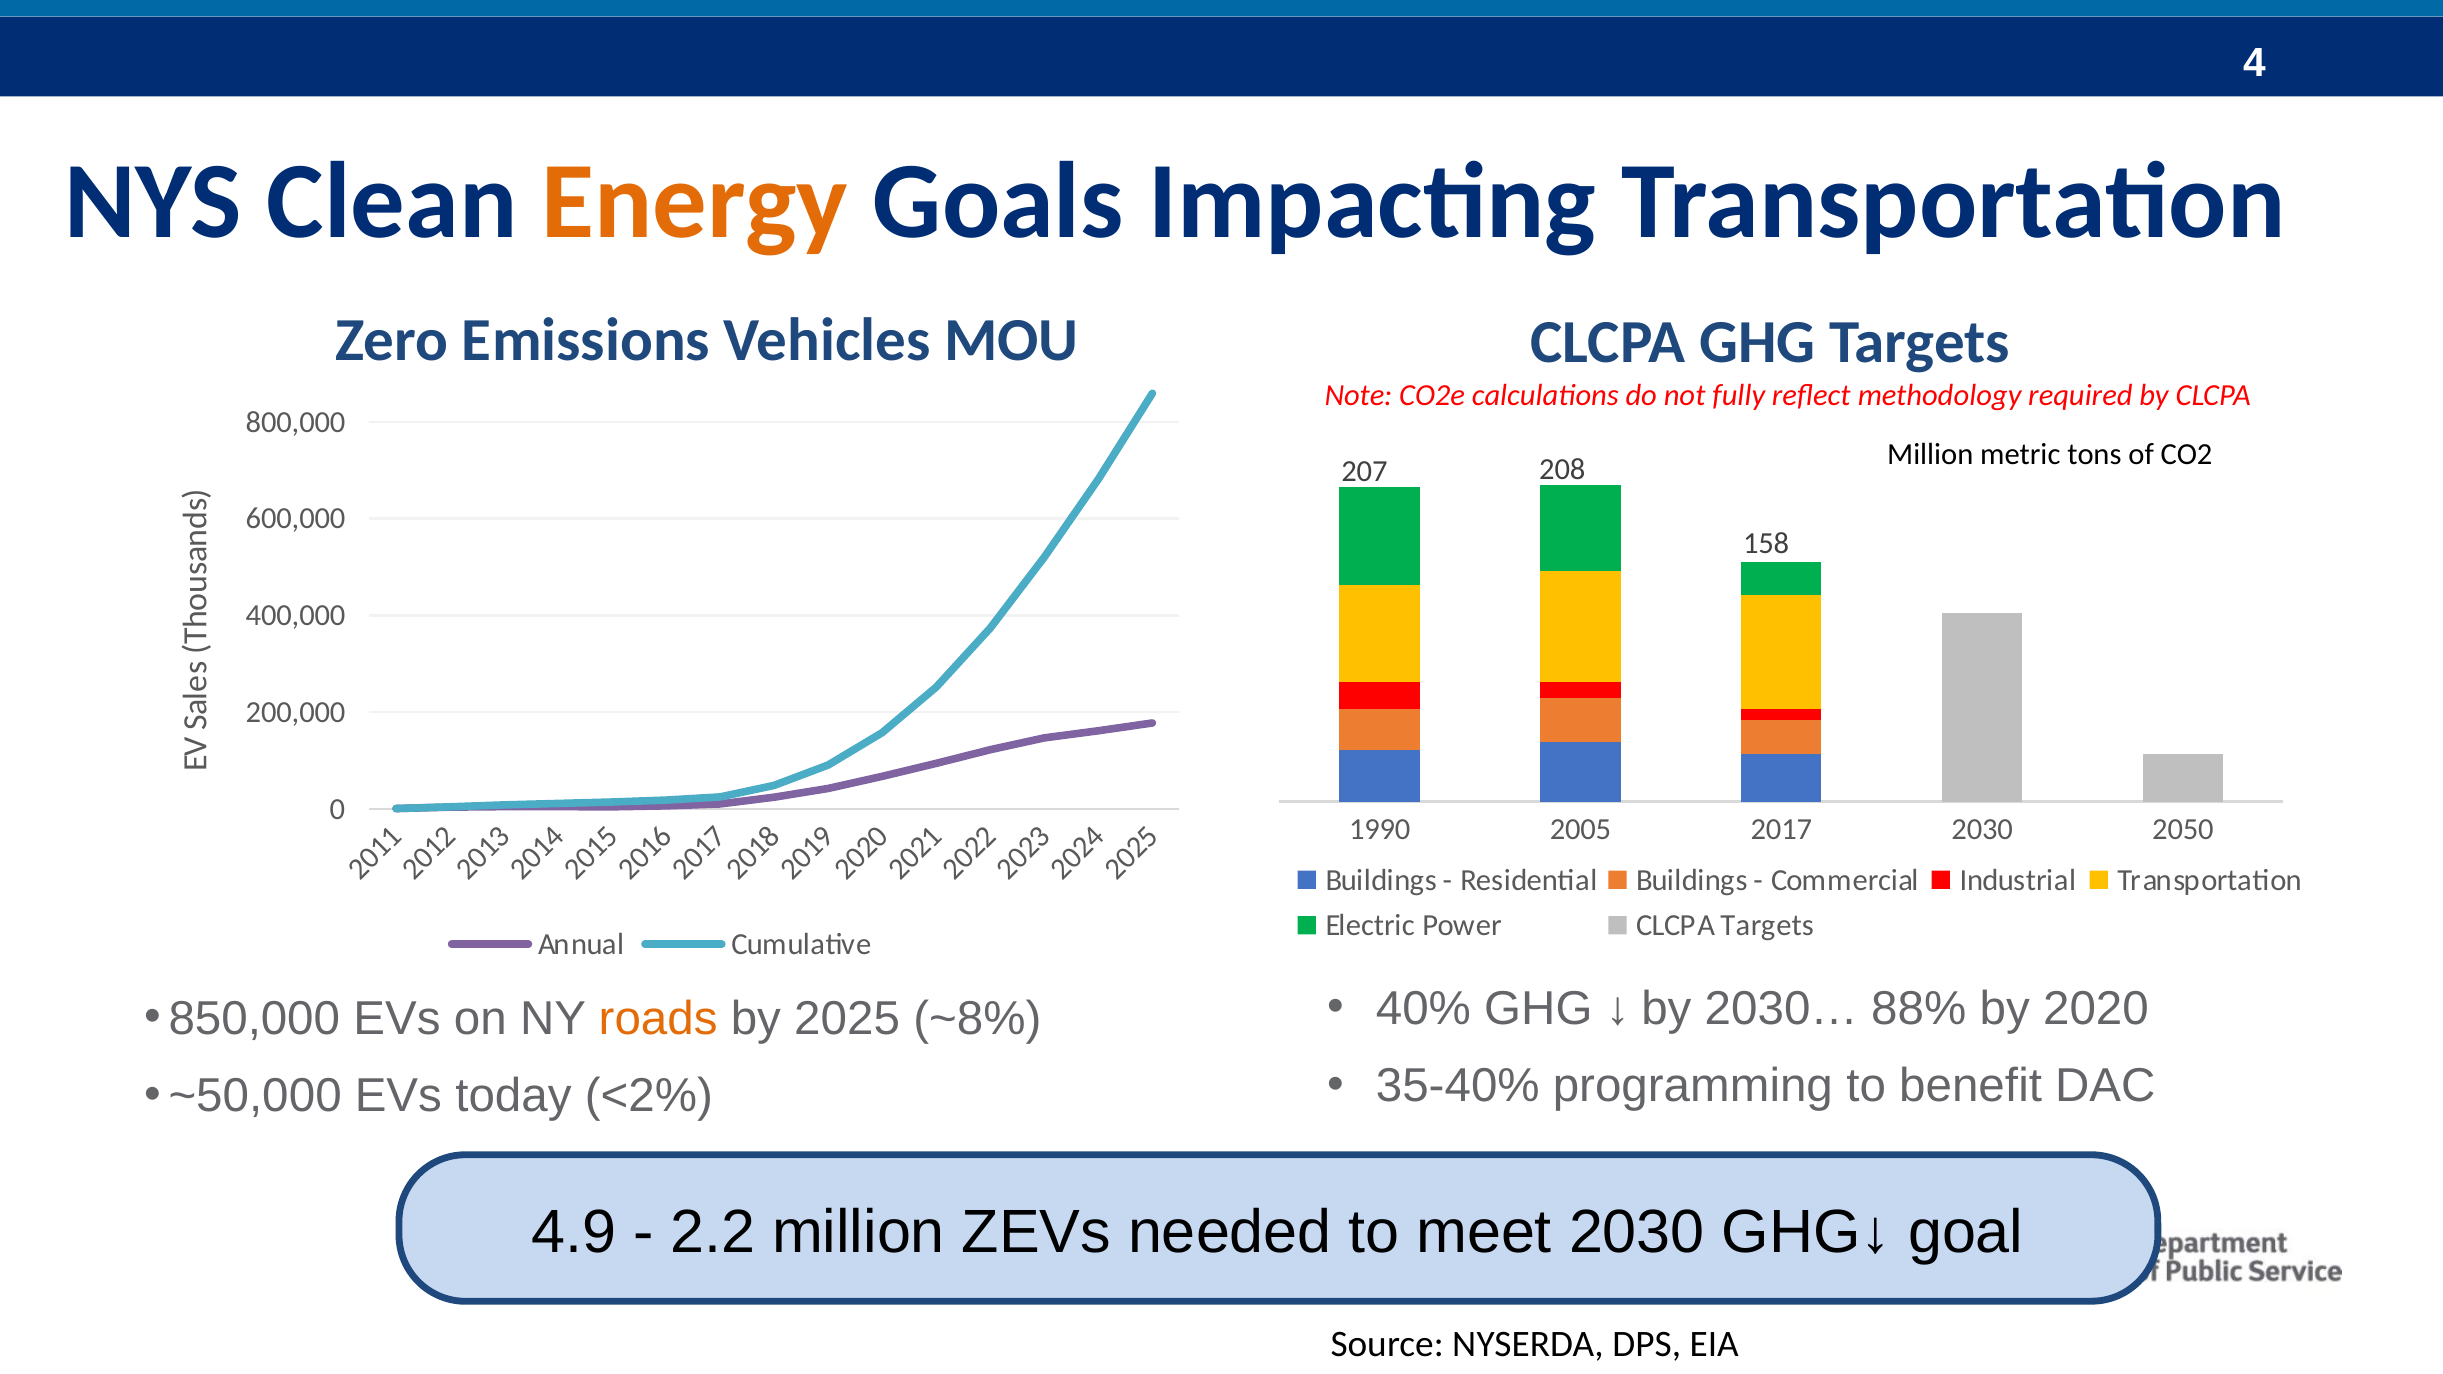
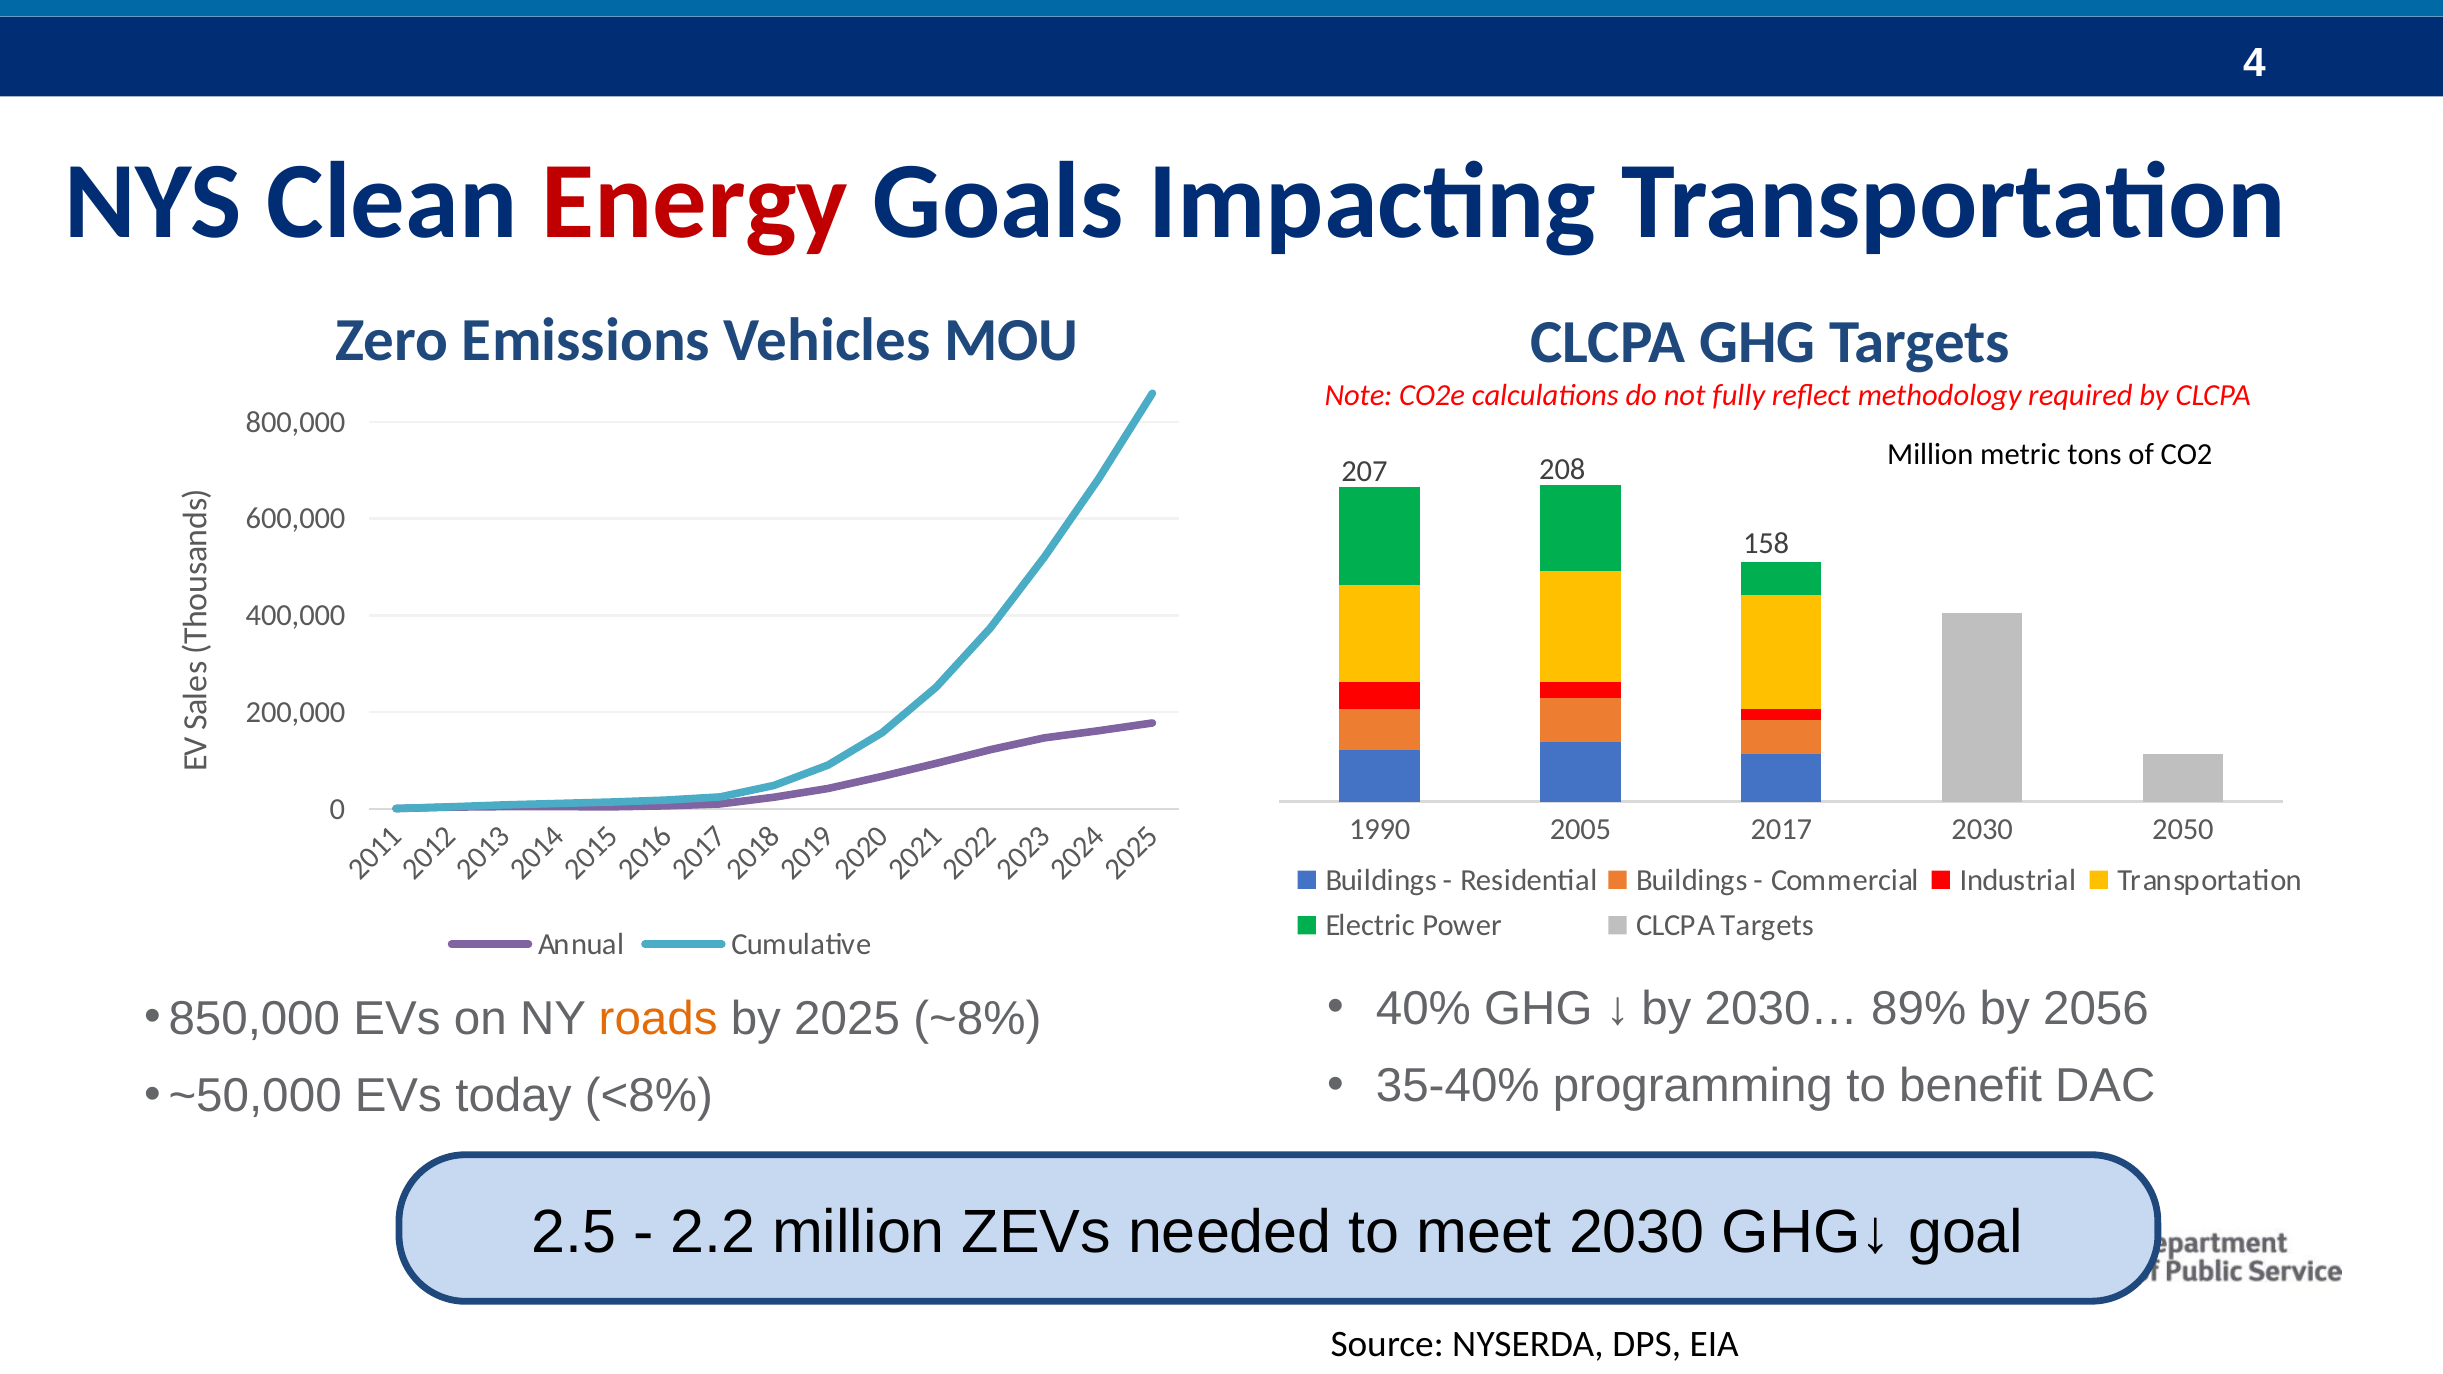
Energy colour: orange -> red (695, 202)
88%: 88% -> 89% (1919, 1009)
2020: 2020 -> 2056 (2096, 1009)
<2%: <2% -> <8% (649, 1096)
4.9: 4.9 -> 2.5 (574, 1232)
